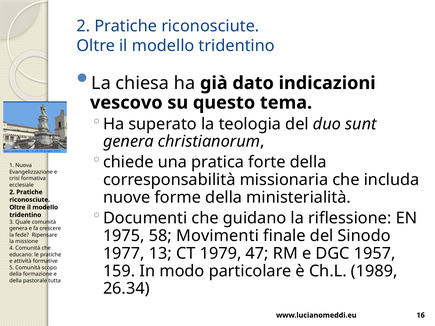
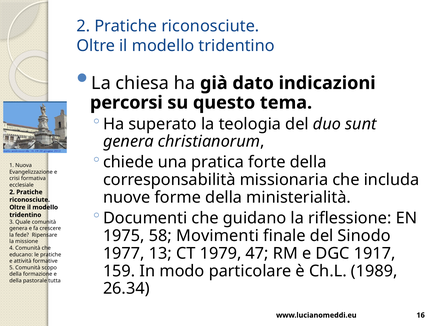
vescovo: vescovo -> percorsi (126, 103)
1957: 1957 -> 1917 (375, 254)
